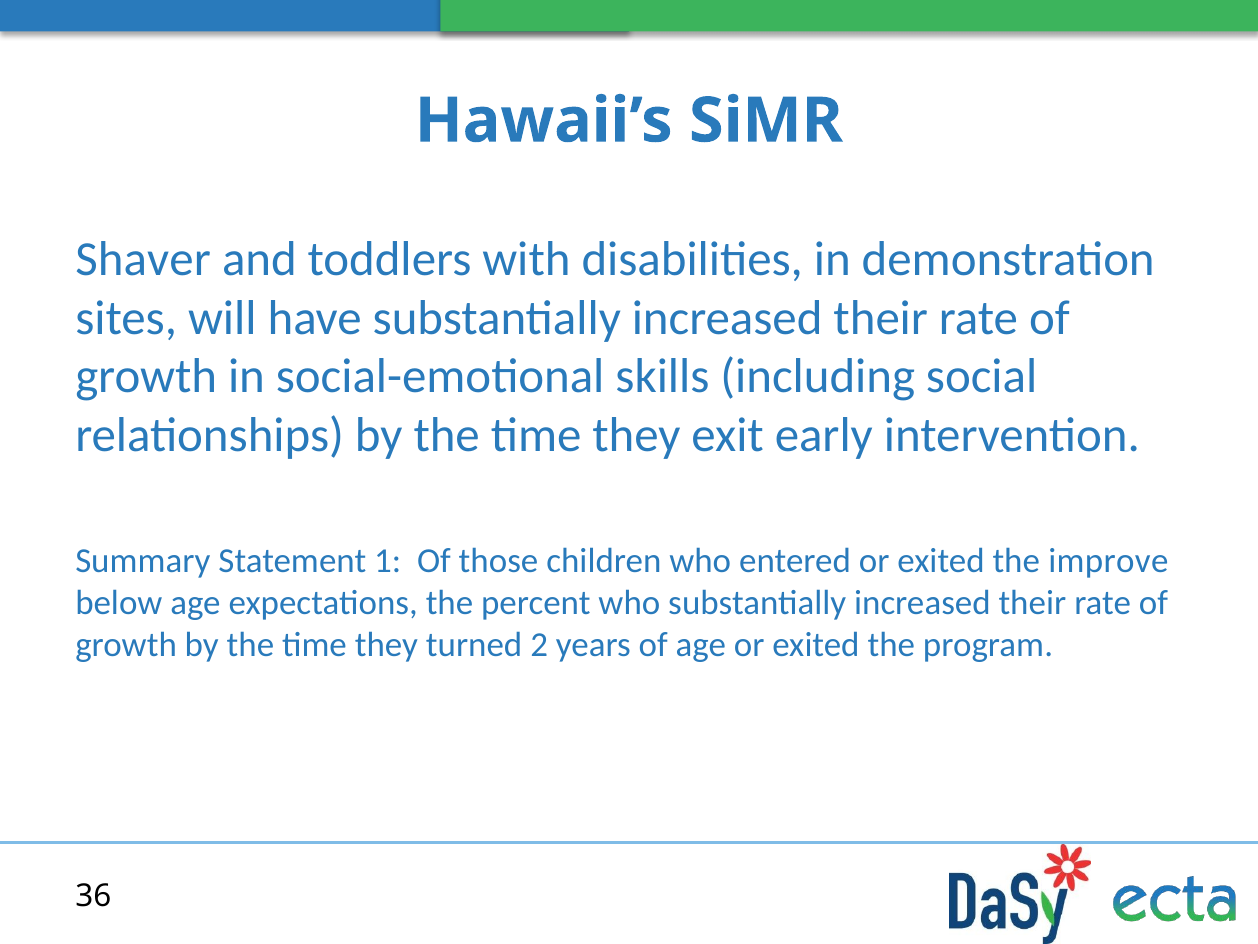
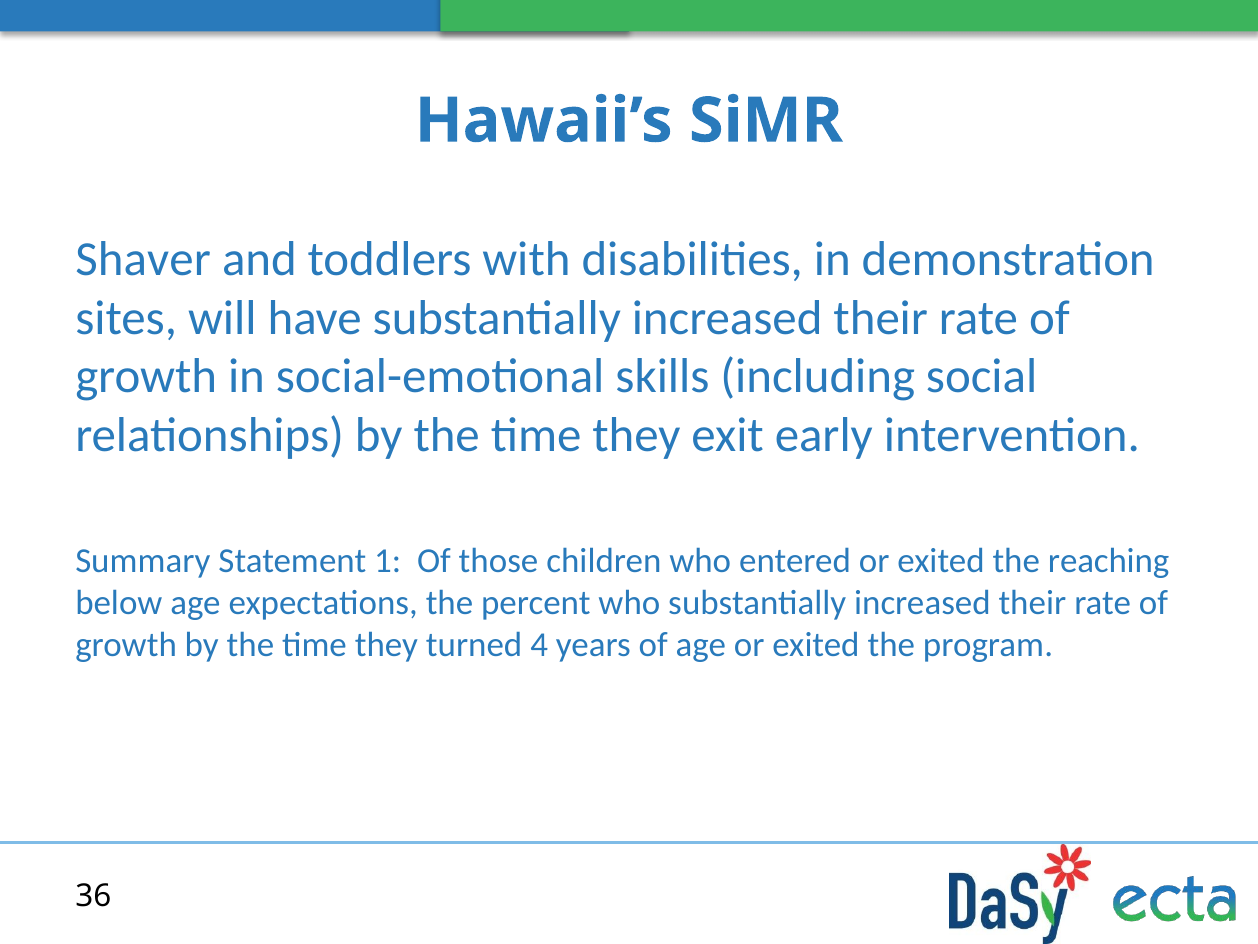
improve: improve -> reaching (1109, 560)
2: 2 -> 4 (539, 644)
